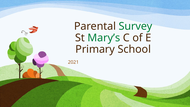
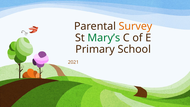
Survey colour: green -> orange (136, 26)
